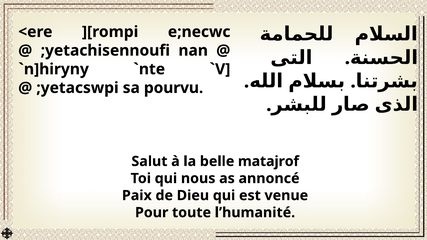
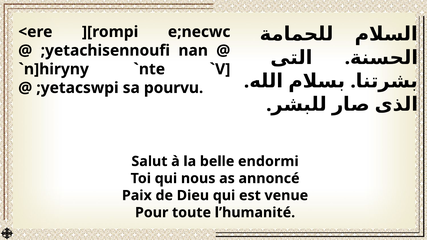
matajrof: matajrof -> endormi (268, 161)
